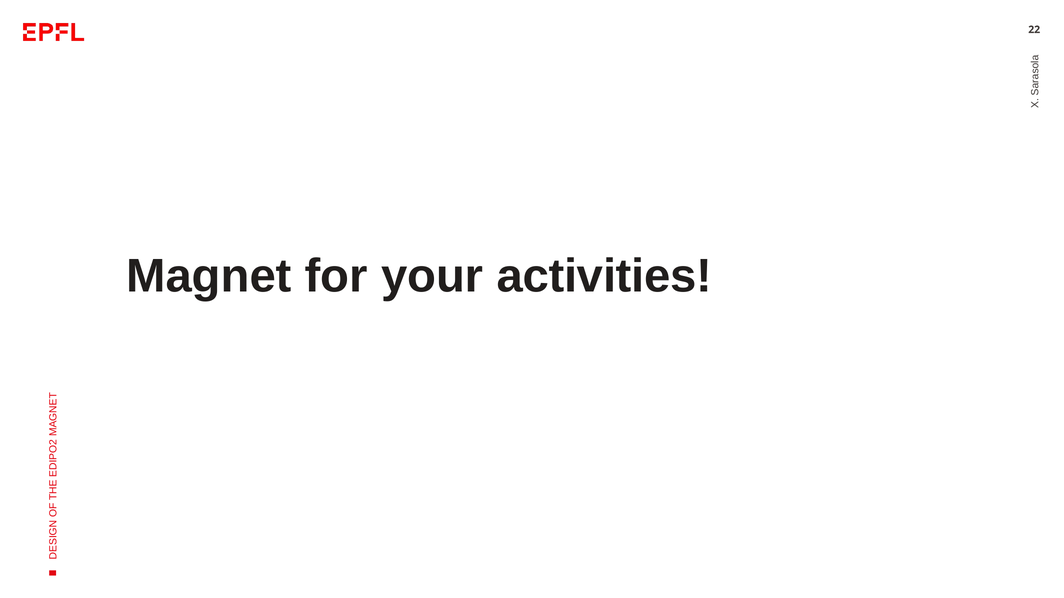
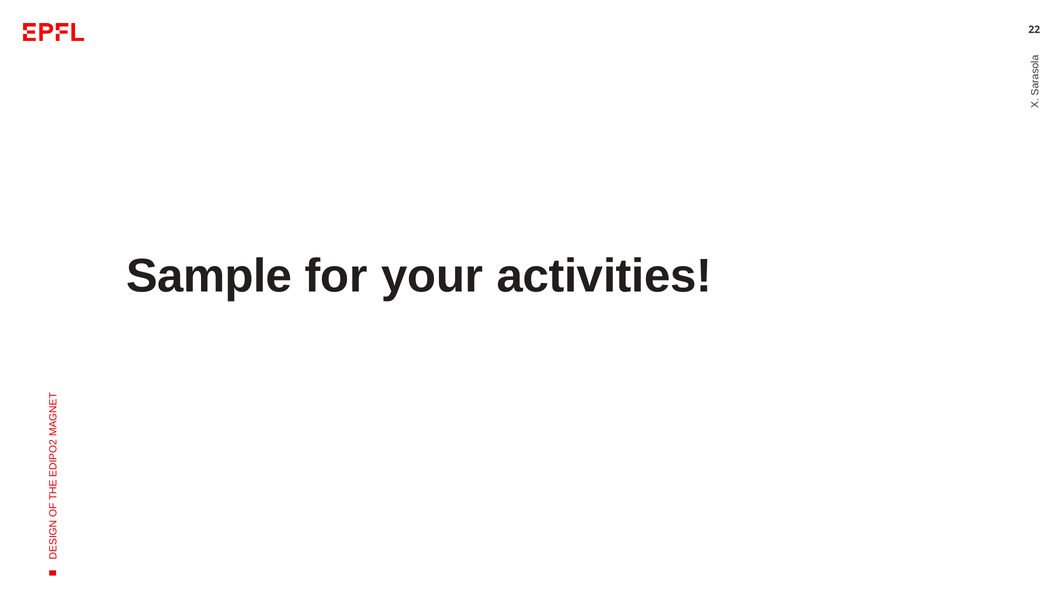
Magnet: Magnet -> Sample (209, 276)
